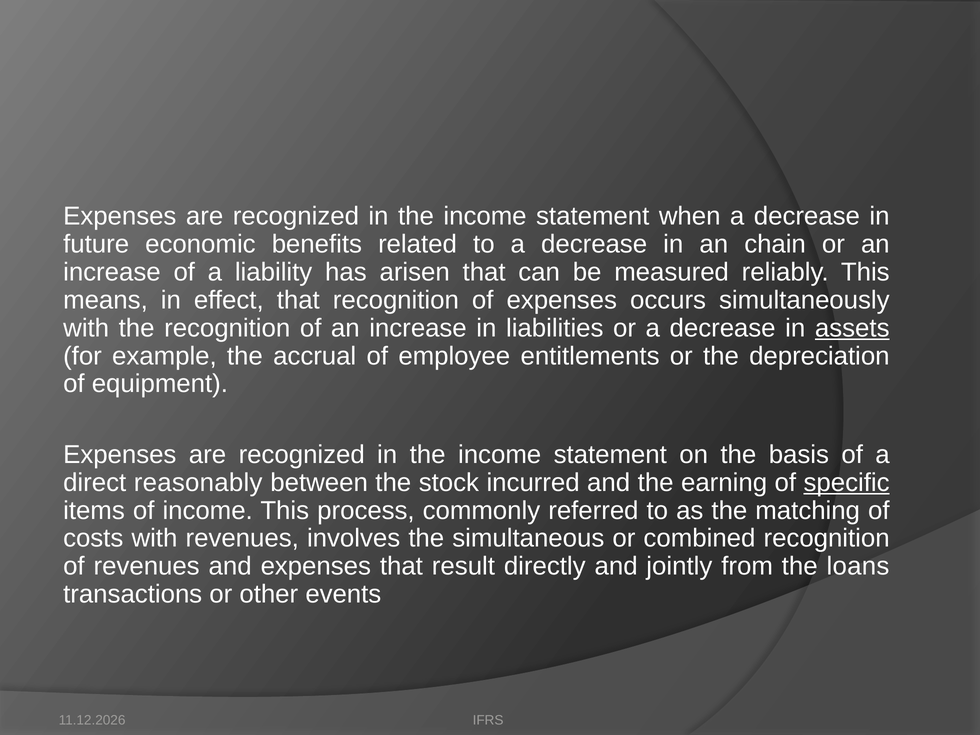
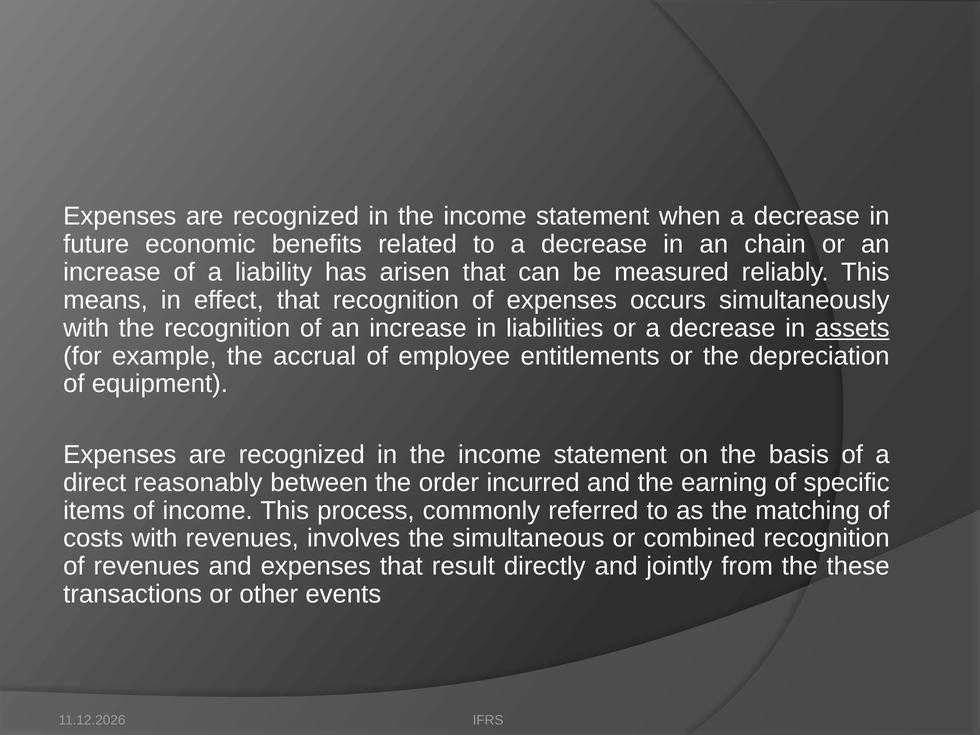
stock: stock -> order (449, 483)
specific underline: present -> none (847, 483)
loans: loans -> these (858, 566)
